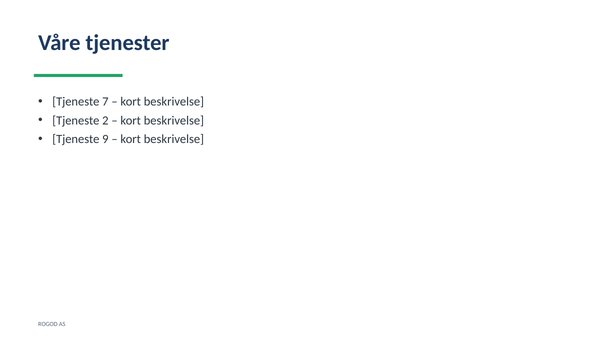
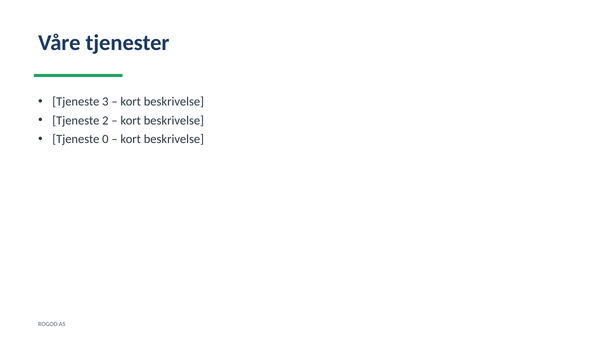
7: 7 -> 3 (105, 102)
9: 9 -> 0 (105, 139)
